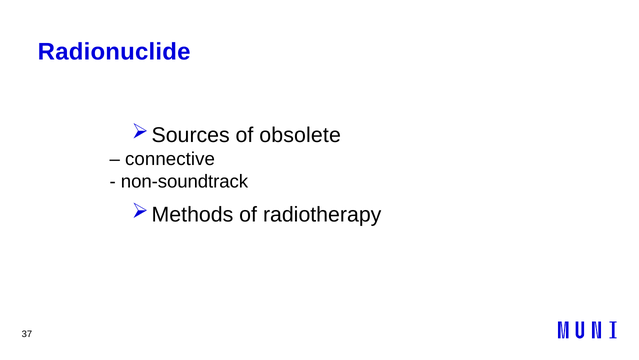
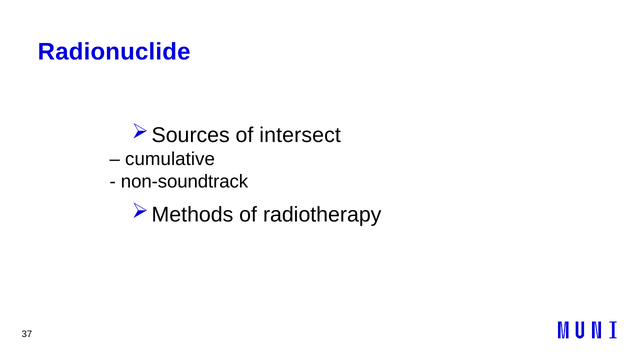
obsolete: obsolete -> intersect (300, 135)
connective: connective -> cumulative (170, 159)
